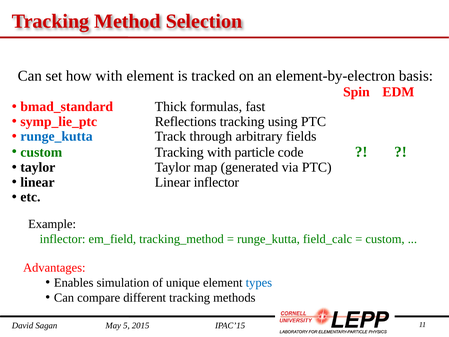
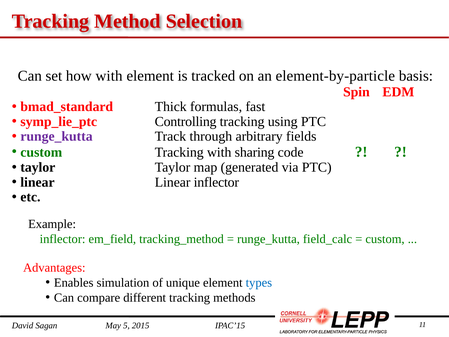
element-by-electron: element-by-electron -> element-by-particle (335, 76)
Reflections: Reflections -> Controlling (186, 121)
runge_kutta colour: blue -> purple (57, 136)
particle: particle -> sharing (255, 152)
